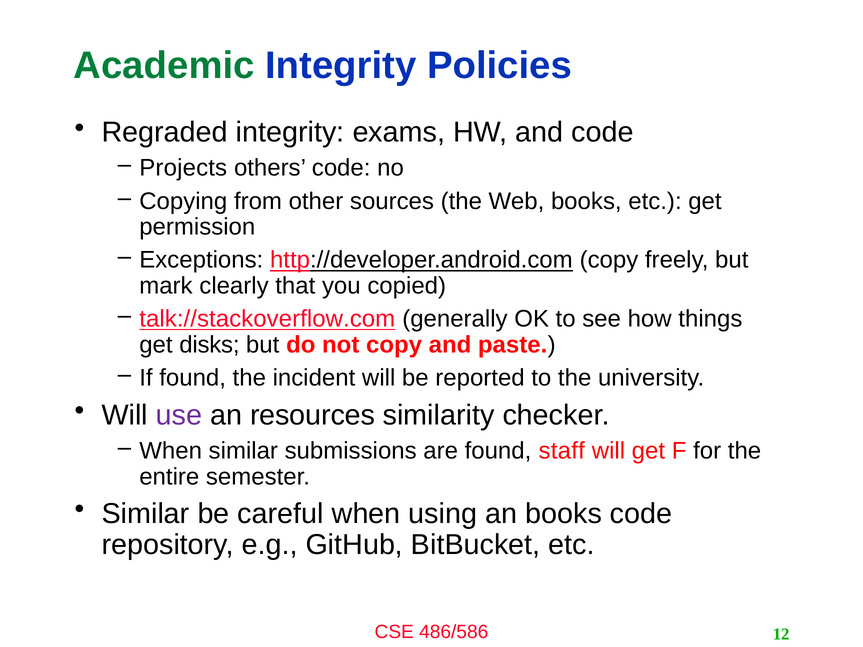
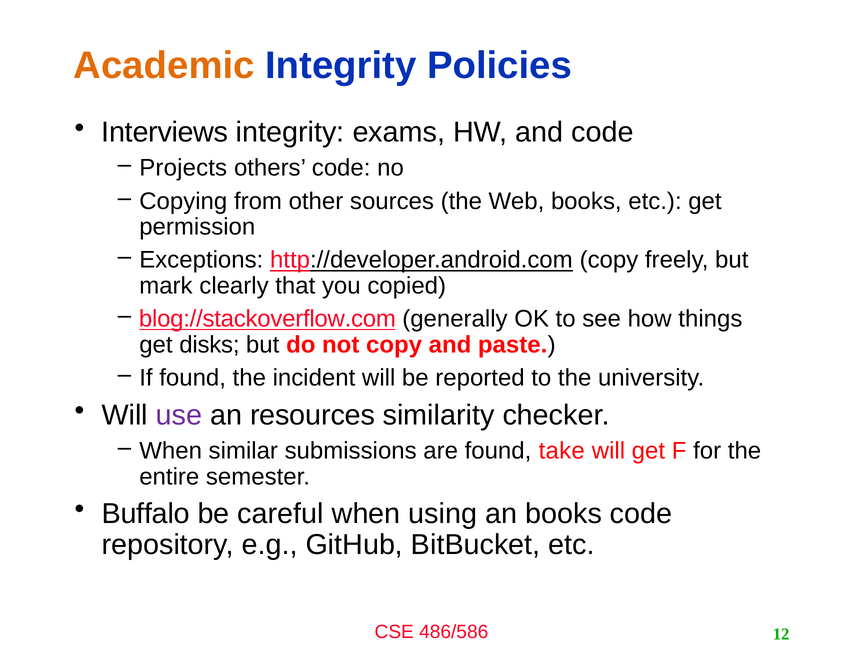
Academic colour: green -> orange (164, 66)
Regraded: Regraded -> Interviews (165, 132)
talk://stackoverflow.com: talk://stackoverflow.com -> blog://stackoverflow.com (267, 319)
staff: staff -> take (562, 451)
Similar: Similar -> Buffalo (146, 514)
